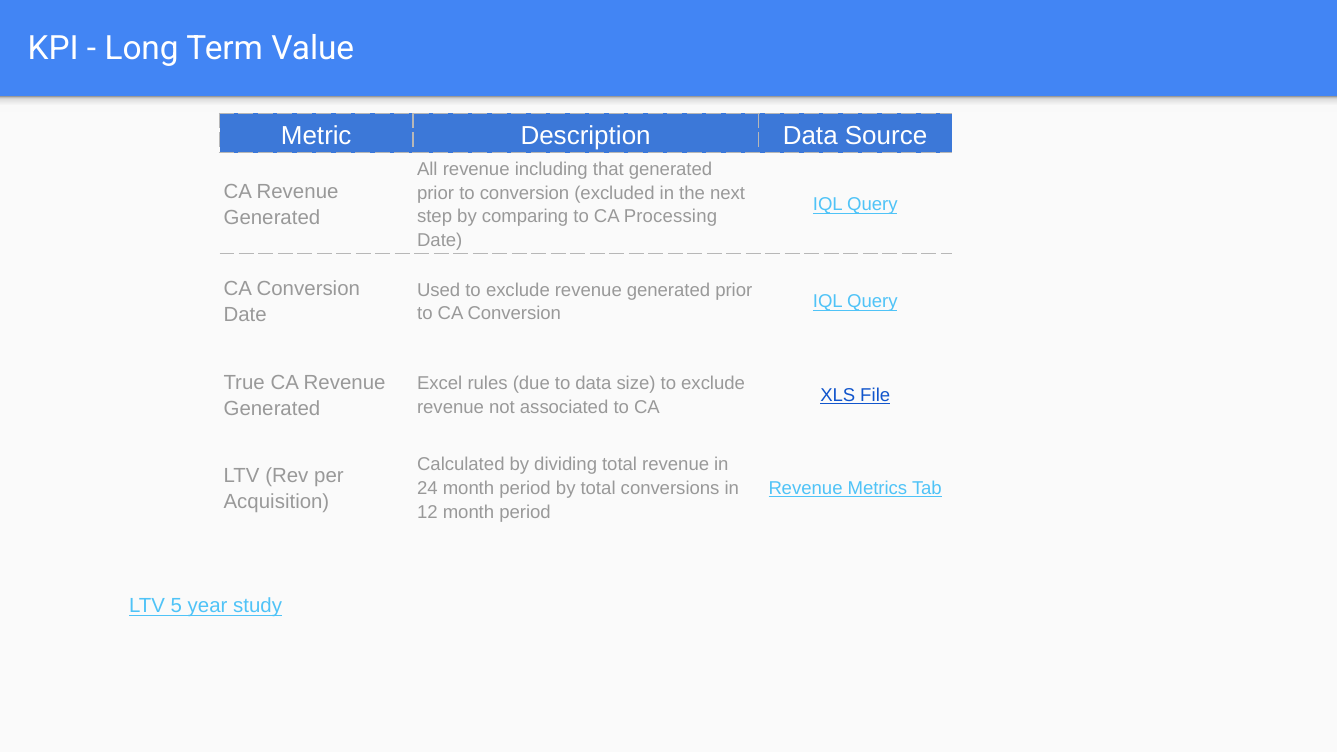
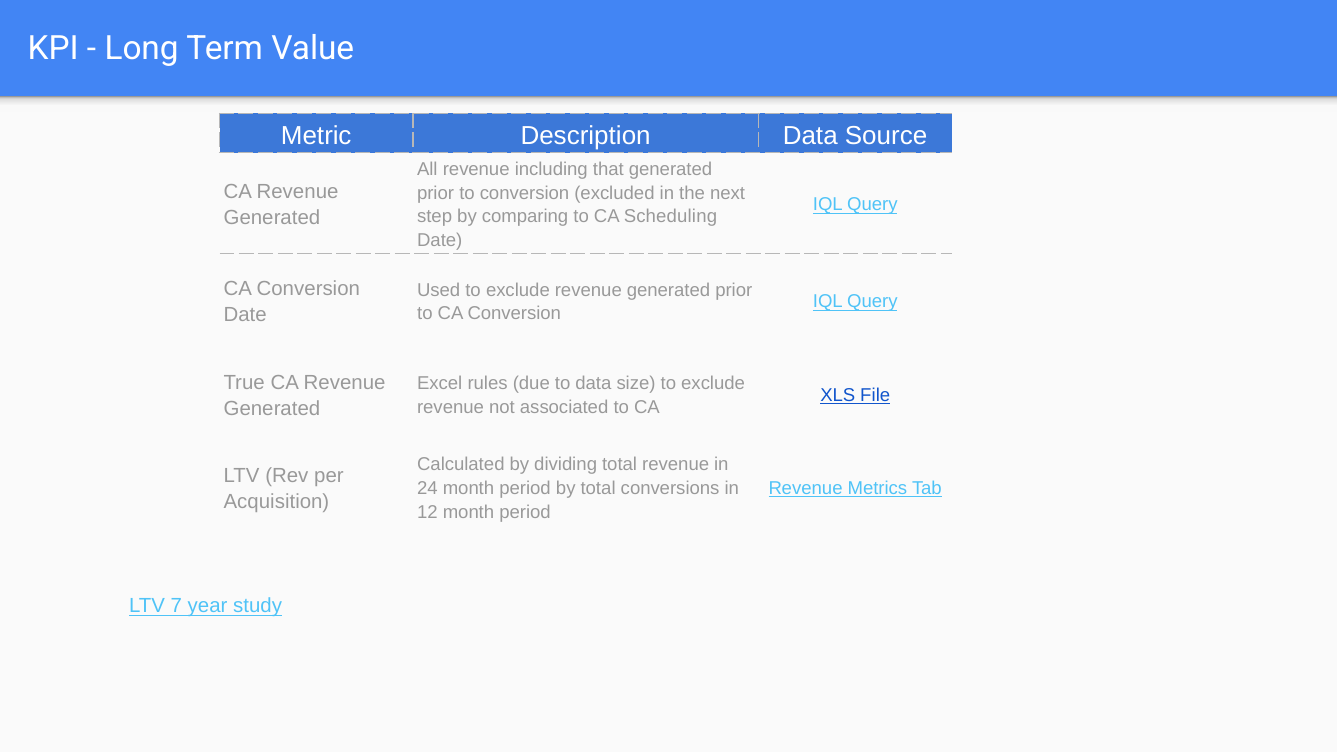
Processing: Processing -> Scheduling (670, 217)
5: 5 -> 7 (176, 606)
